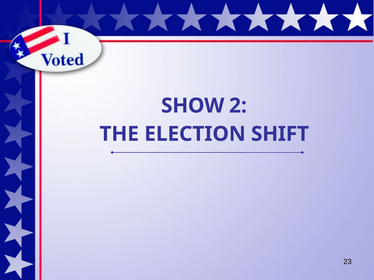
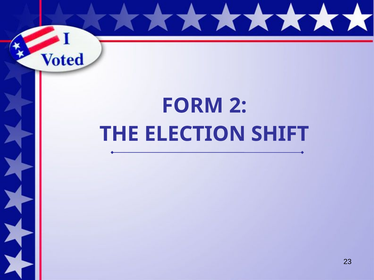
SHOW: SHOW -> FORM (192, 106)
